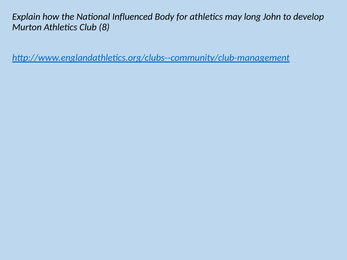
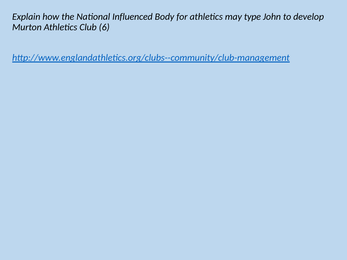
long: long -> type (252, 17)
8: 8 -> 6 (104, 27)
